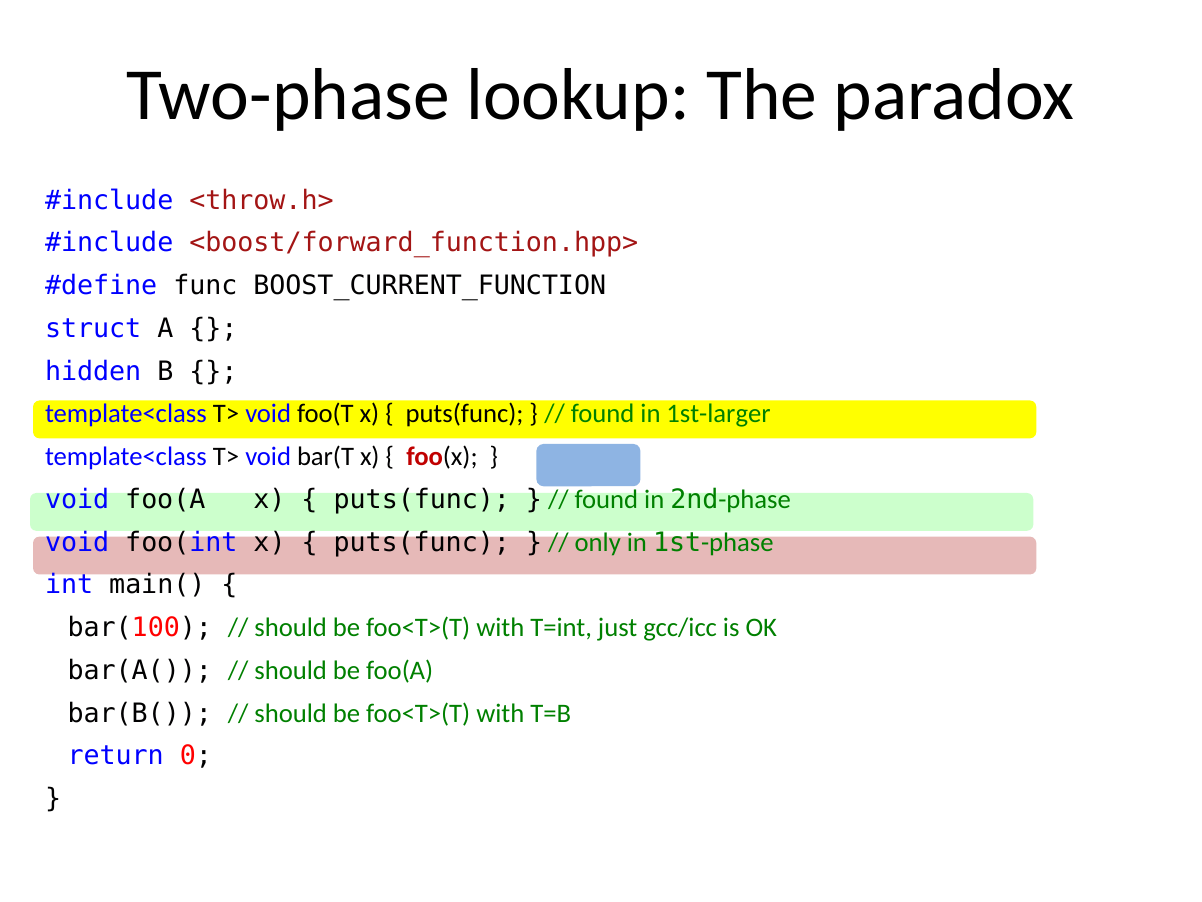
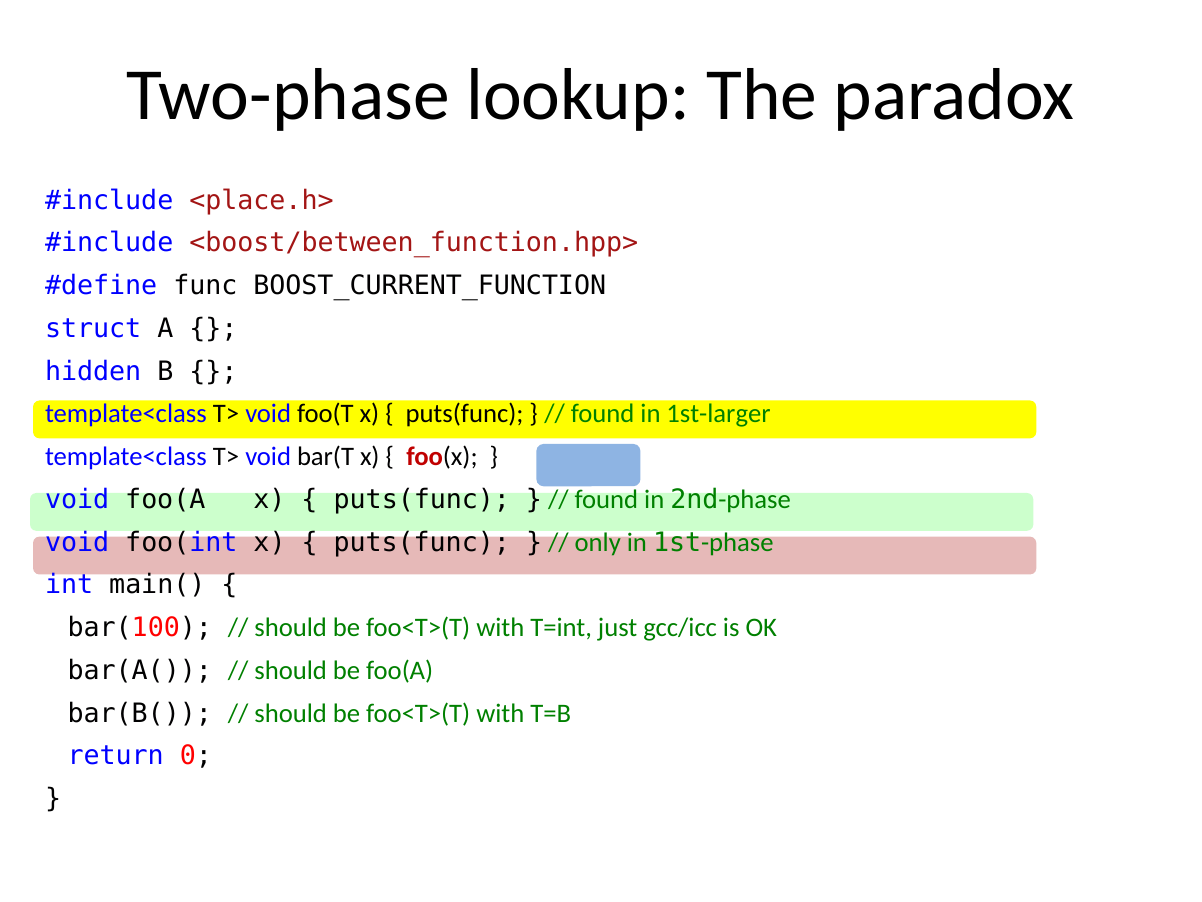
<throw.h>: <throw.h> -> <place.h> (261, 200)
<boost/forward_function.hpp>: <boost/forward_function.hpp> -> <boost/between_function.hpp> (414, 243)
